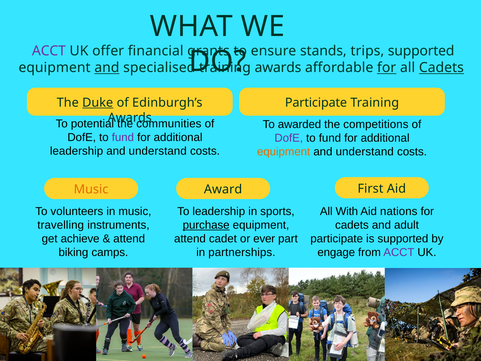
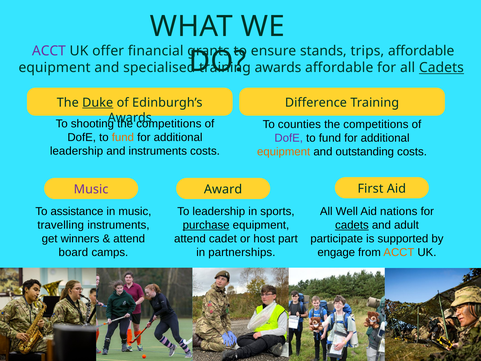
trips supported: supported -> affordable (421, 51)
and underline: present -> none (107, 68)
for underline: present -> none (387, 68)
Participate: Participate -> Difference (316, 103)
potential: potential -> shooting (92, 124)
communities: communities -> competitions (169, 124)
awarded: awarded -> counties (299, 124)
fund colour: purple -> orange (123, 137)
understand: understand -> instruments (158, 151)
understand: understand -> outstanding (365, 152)
Music colour: orange -> purple (91, 189)
volunteers: volunteers -> assistance (77, 211)
With: With -> Well (347, 211)
cadets underline: none -> present (352, 225)
achieve: achieve -> winners (80, 239)
ever: ever -> host (264, 239)
biking: biking -> board (73, 252)
ACCT colour: purple -> orange (399, 252)
